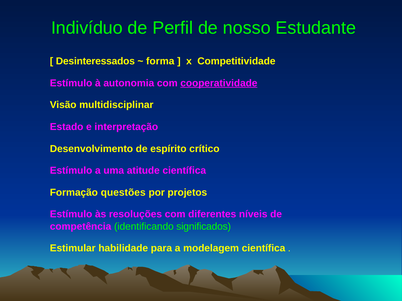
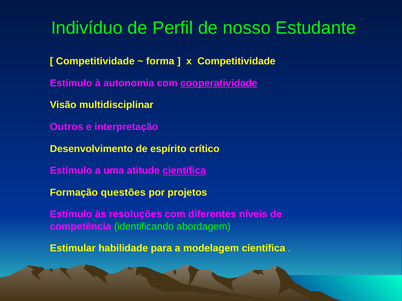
Desinteressados: Desinteressados -> Competitividade (95, 61)
Estado: Estado -> Outros (67, 127)
científica underline: none -> present (184, 171)
significados: significados -> abordagem (204, 227)
